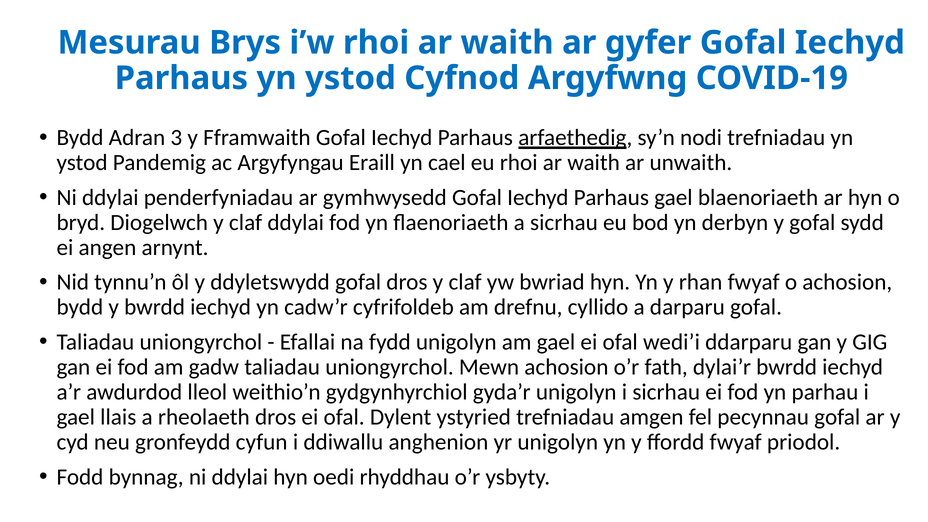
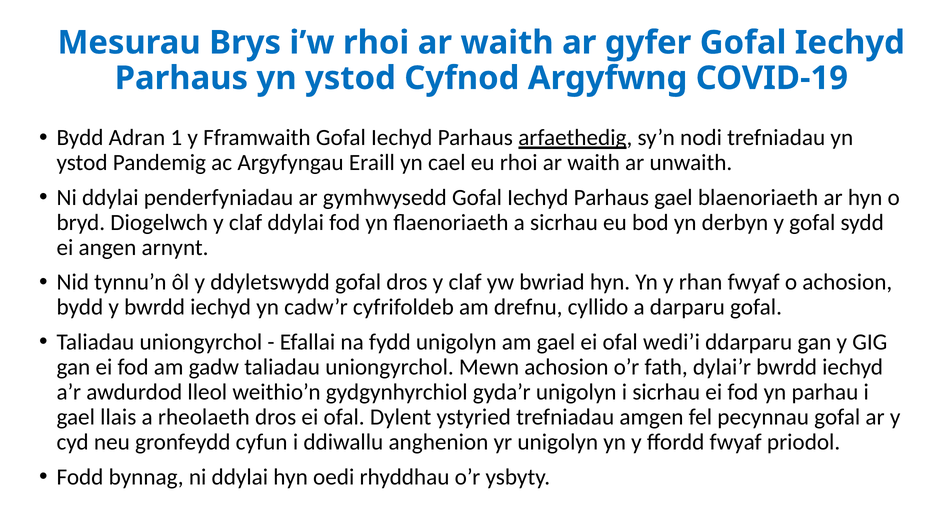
3: 3 -> 1 (176, 138)
